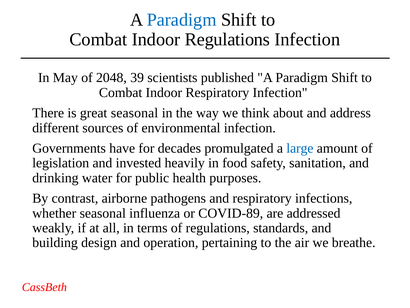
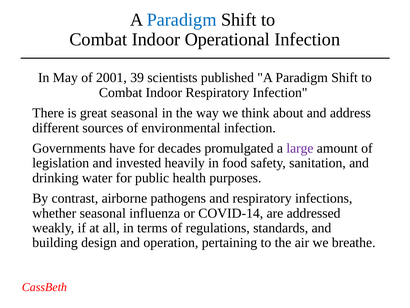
Indoor Regulations: Regulations -> Operational (227, 39)
2048: 2048 -> 2001 (111, 78)
large colour: blue -> purple (300, 148)
COVID-89: COVID-89 -> COVID-14 (231, 213)
